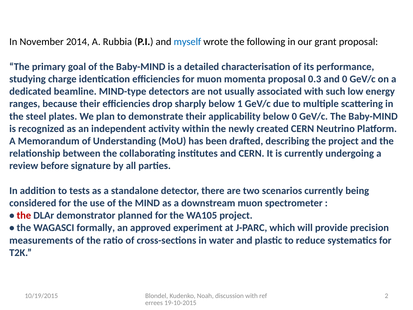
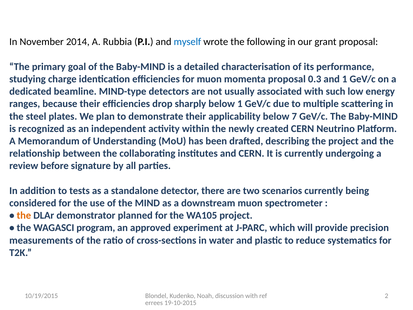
and 0: 0 -> 1 (345, 79)
below 0: 0 -> 7 (294, 116)
the colour: red -> orange (24, 215)
formally: formally -> program (96, 228)
